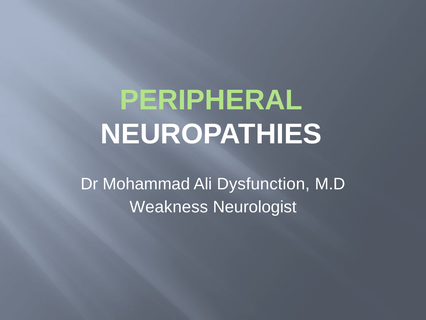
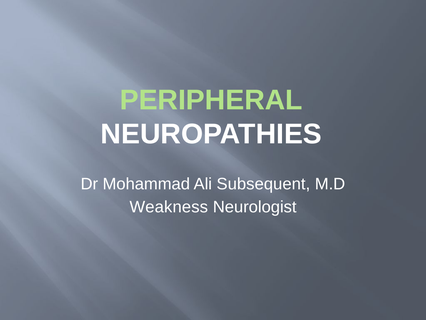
Dysfunction: Dysfunction -> Subsequent (263, 184)
